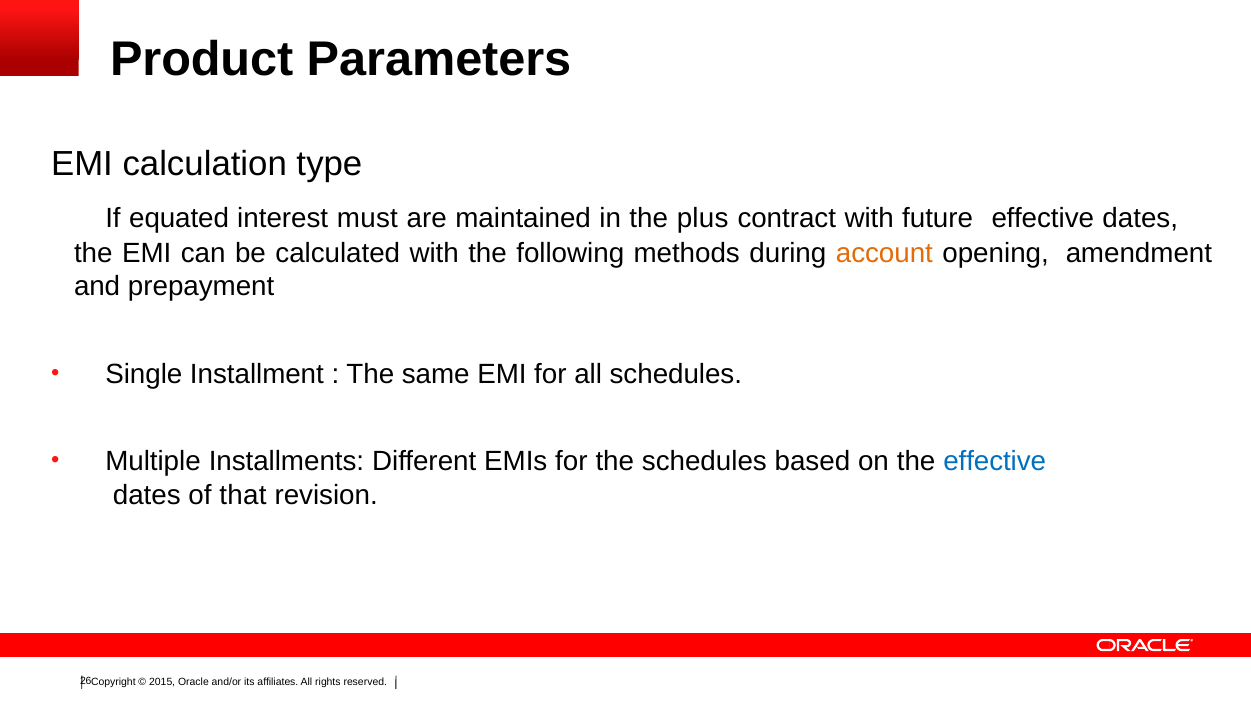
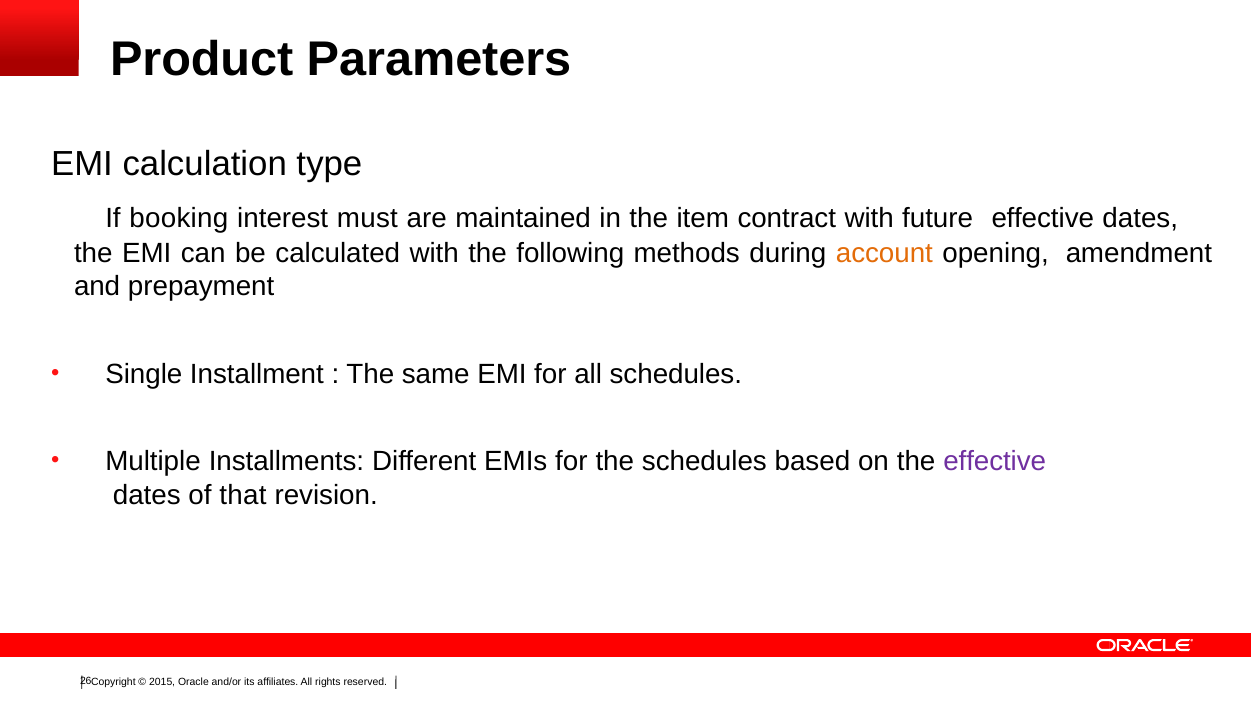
equated: equated -> booking (179, 218)
plus: plus -> item (703, 218)
effective colour: blue -> purple (995, 462)
